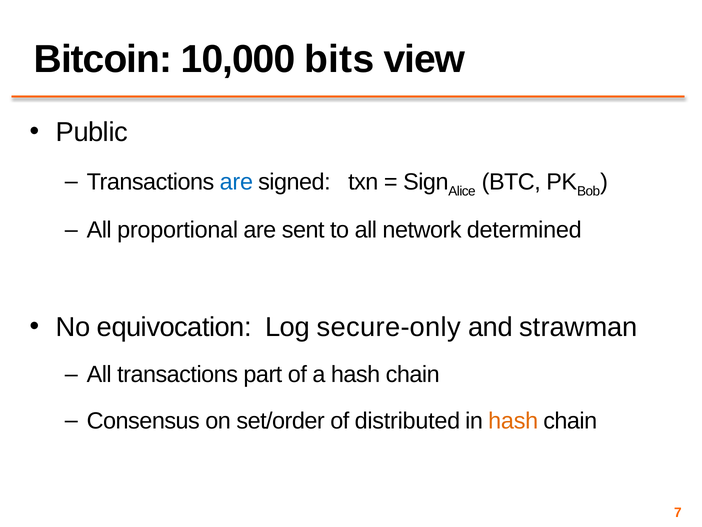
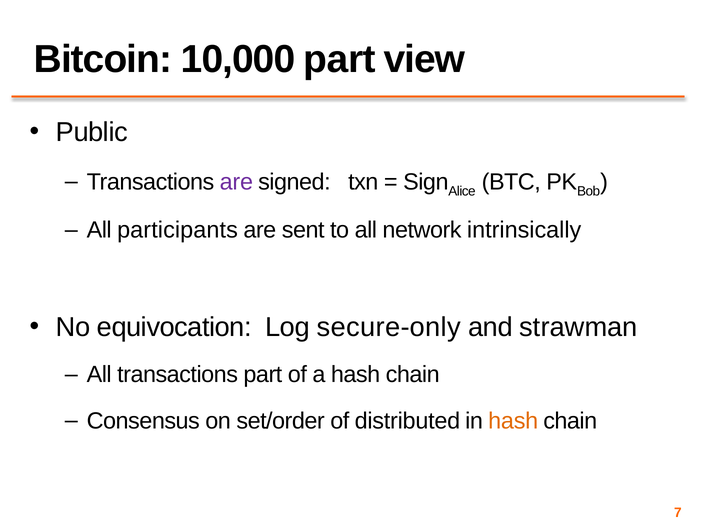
10,000 bits: bits -> part (340, 59)
are colour: blue -> purple (236, 182)
proportional: proportional -> participants (177, 230)
determined: determined -> intrinsically (524, 230)
